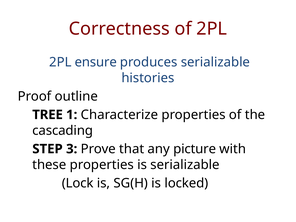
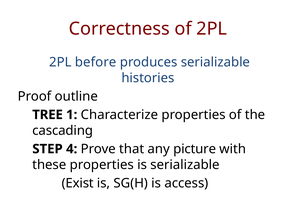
ensure: ensure -> before (96, 62)
3: 3 -> 4 (72, 149)
Lock: Lock -> Exist (78, 183)
locked: locked -> access (186, 183)
